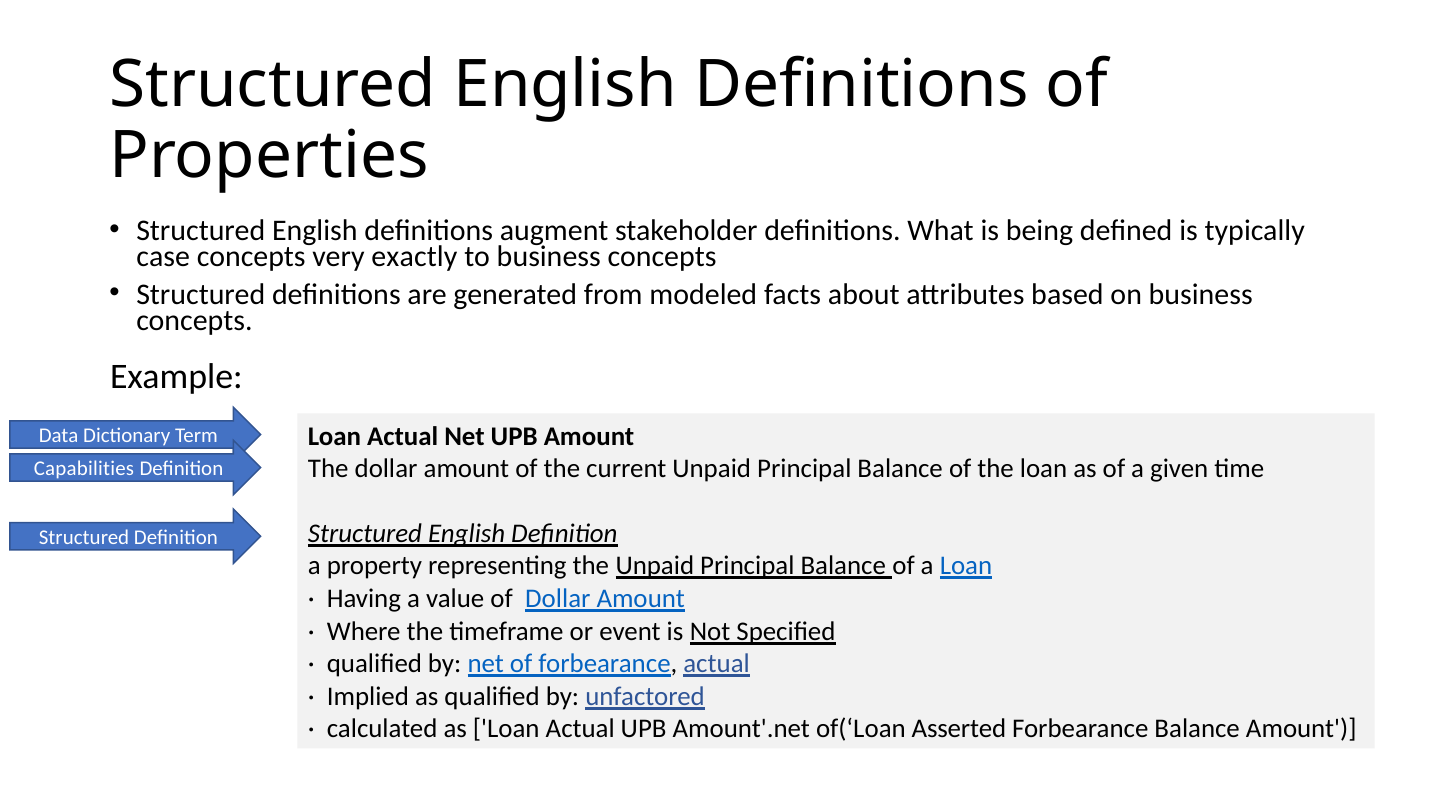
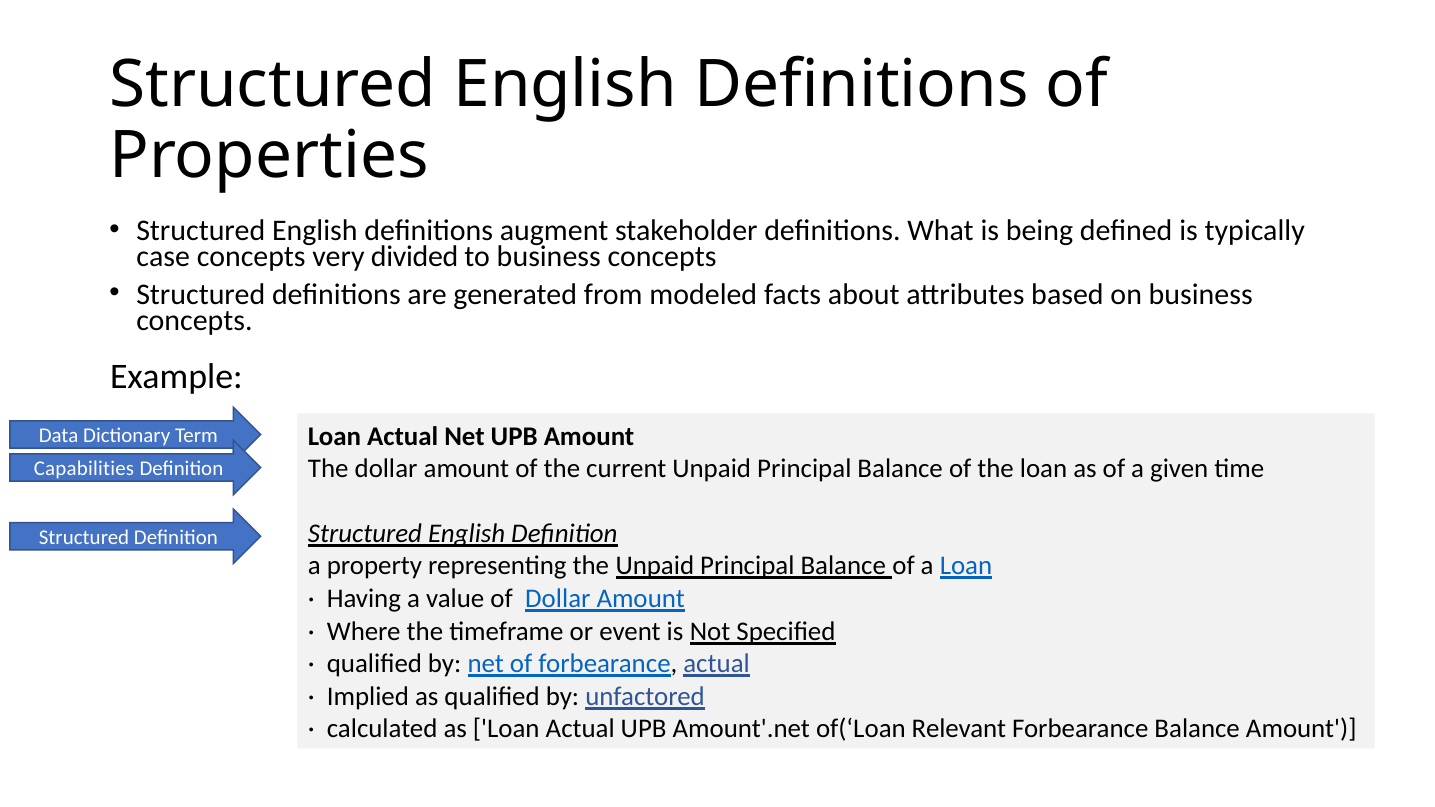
exactly: exactly -> divided (415, 257)
Asserted: Asserted -> Relevant (959, 729)
